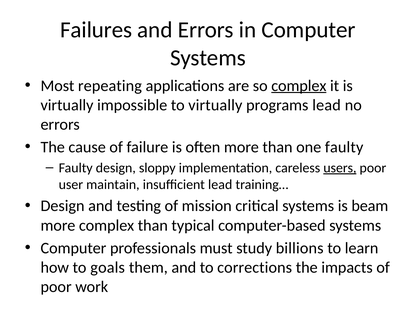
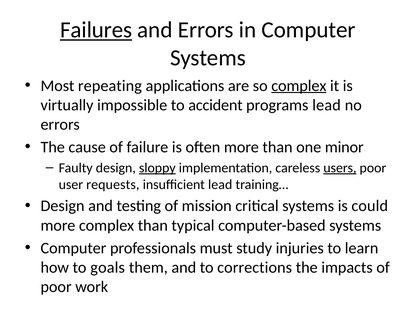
Failures underline: none -> present (96, 30)
to virtually: virtually -> accident (215, 105)
one faulty: faulty -> minor (344, 147)
sloppy underline: none -> present (157, 168)
maintain: maintain -> requests (113, 184)
beam: beam -> could (370, 206)
billions: billions -> injuries (300, 248)
